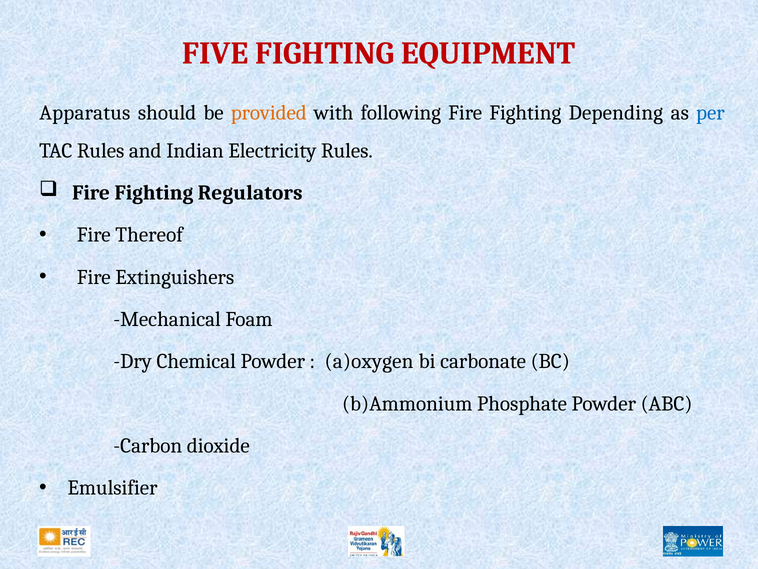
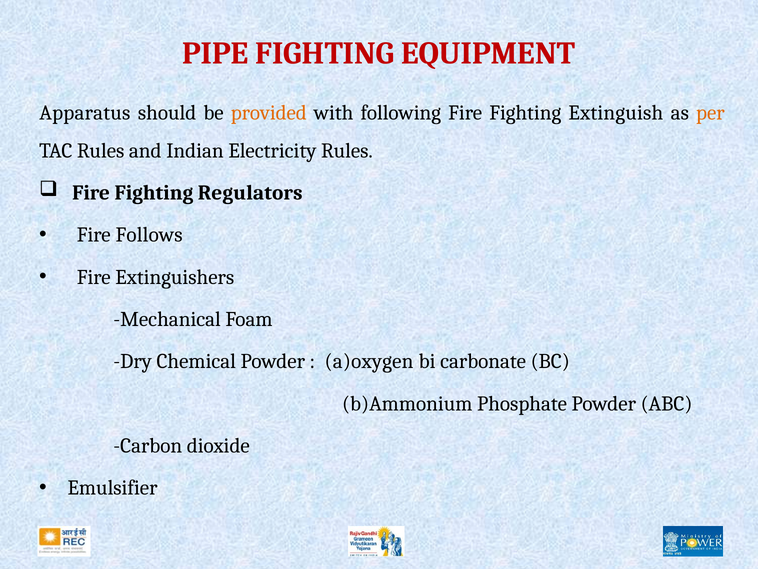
FIVE: FIVE -> PIPE (215, 53)
Depending: Depending -> Extinguish (616, 113)
per colour: blue -> orange (710, 113)
Thereof: Thereof -> Follows (149, 235)
